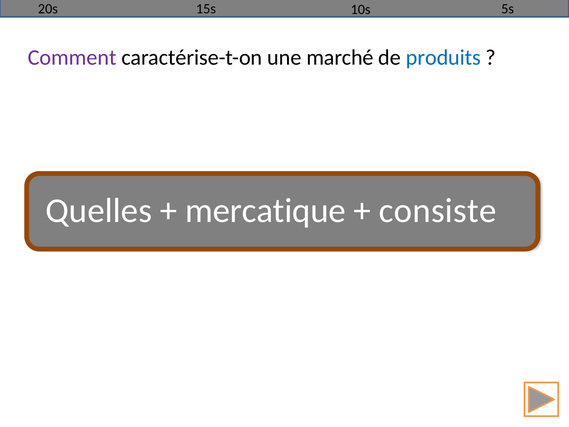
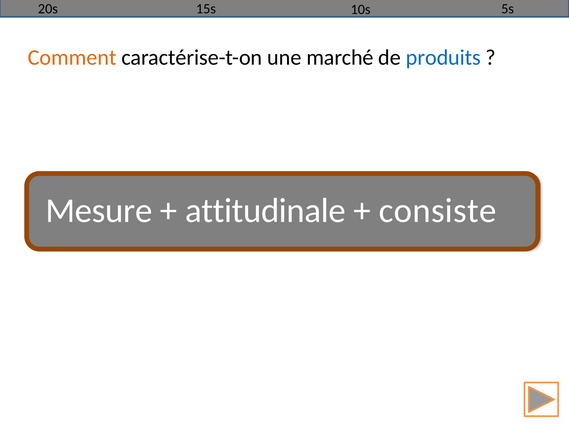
Comment colour: purple -> orange (72, 58)
Quelles: Quelles -> Mesure (99, 210)
mercatique: mercatique -> attitudinale (266, 210)
